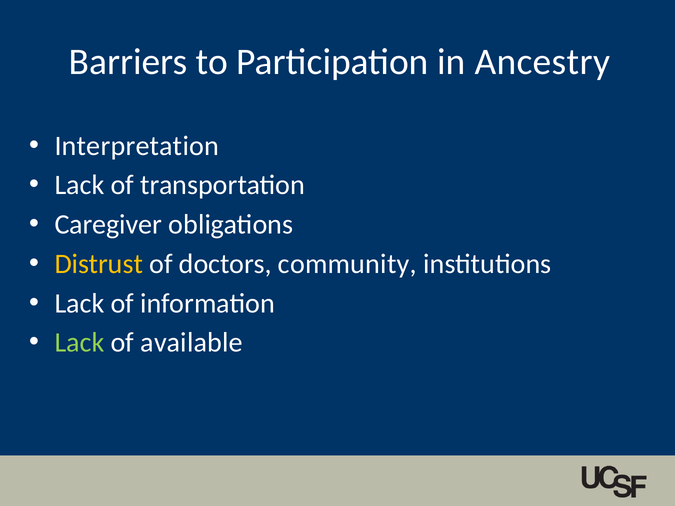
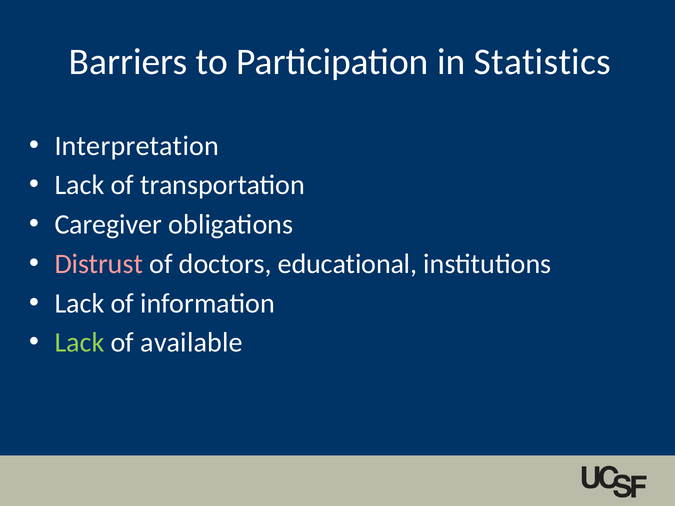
Ancestry: Ancestry -> Statistics (542, 62)
Distrust colour: yellow -> pink (99, 264)
community: community -> educational (348, 264)
